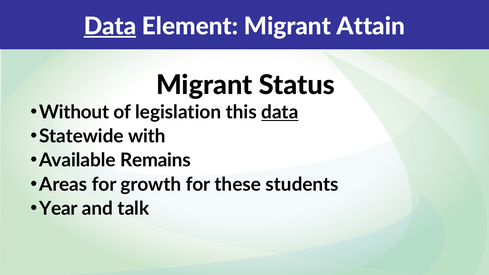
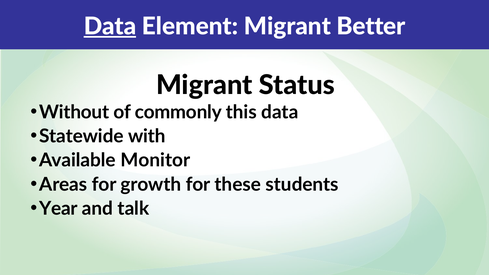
Attain: Attain -> Better (371, 26)
legislation: legislation -> commonly (178, 112)
data underline: present -> none (280, 112)
Remains: Remains -> Monitor (155, 160)
